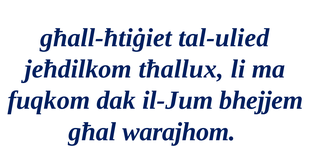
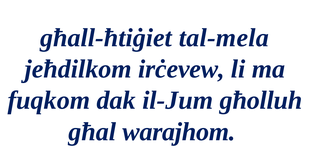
tal-ulied: tal-ulied -> tal-mela (224, 38)
tħallux: tħallux -> irċevew (181, 69)
bhejjem: bhejjem -> għolluh (261, 100)
